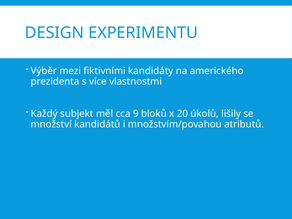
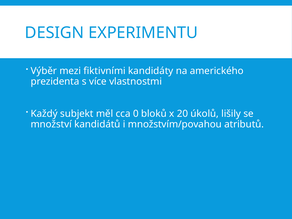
9: 9 -> 0 (136, 114)
